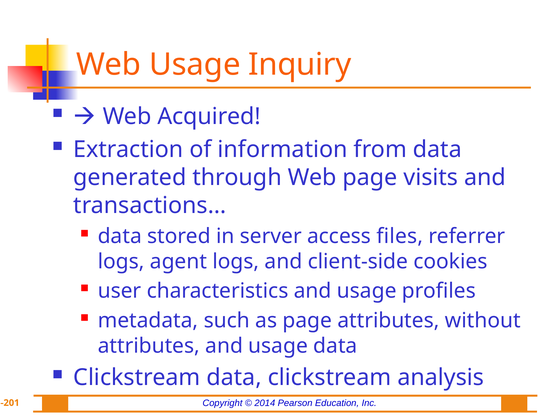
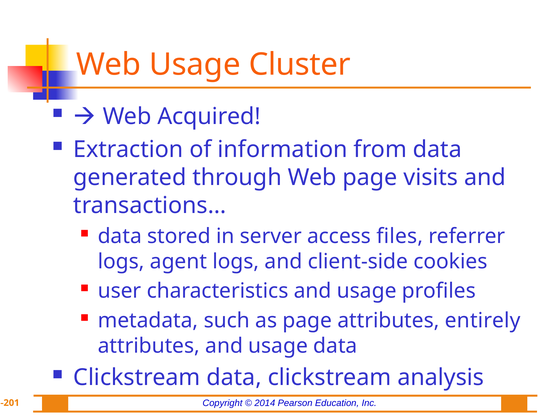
Inquiry: Inquiry -> Cluster (300, 65)
without: without -> entirely (483, 321)
